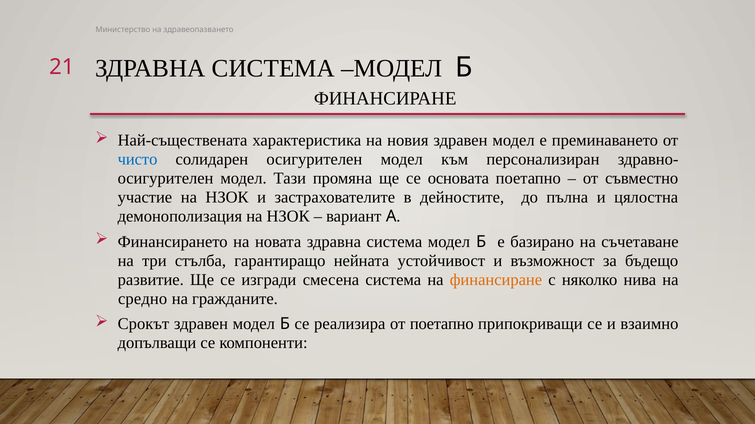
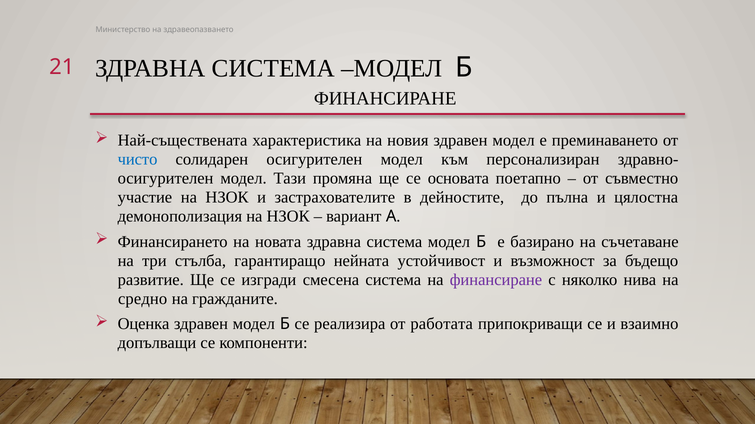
финансиране colour: orange -> purple (496, 280)
Срокът: Срокът -> Оценка (144, 324)
от поетапно: поетапно -> работата (442, 324)
